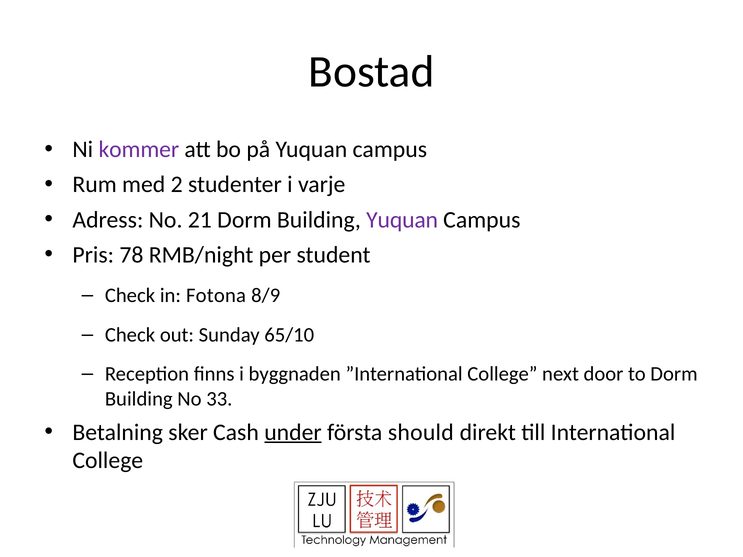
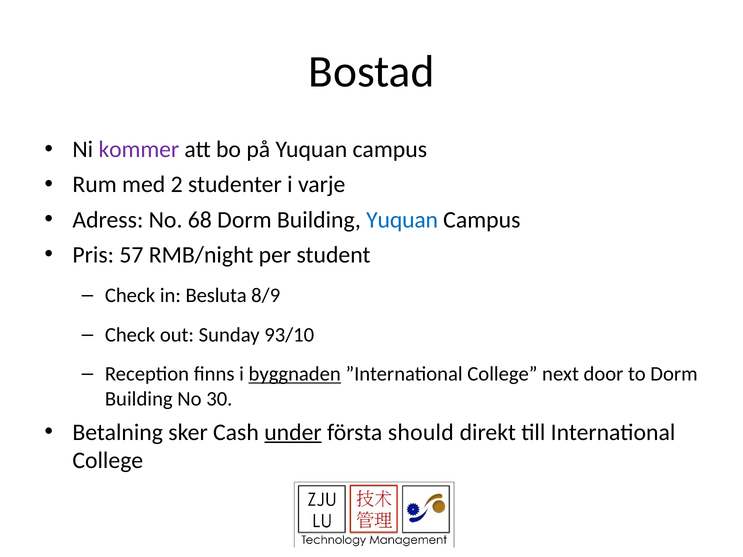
21: 21 -> 68 (200, 220)
Yuquan colour: purple -> blue (402, 220)
78: 78 -> 57 (131, 255)
Fotona: Fotona -> Besluta (216, 296)
65/10: 65/10 -> 93/10 (289, 335)
byggnaden underline: none -> present (295, 374)
33: 33 -> 30 (219, 399)
